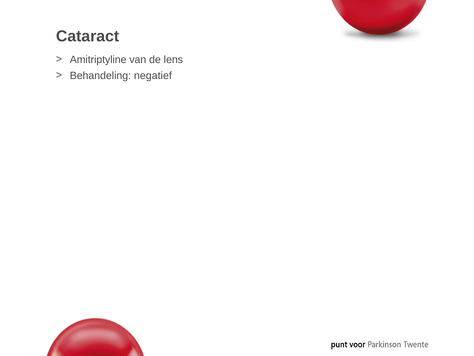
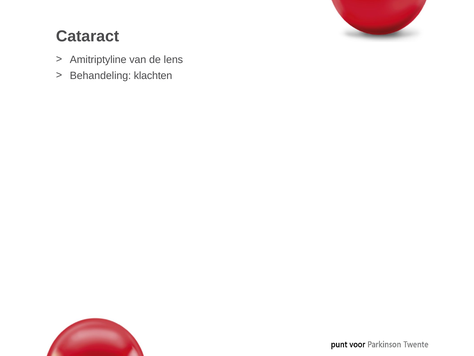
negatief: negatief -> klachten (153, 75)
